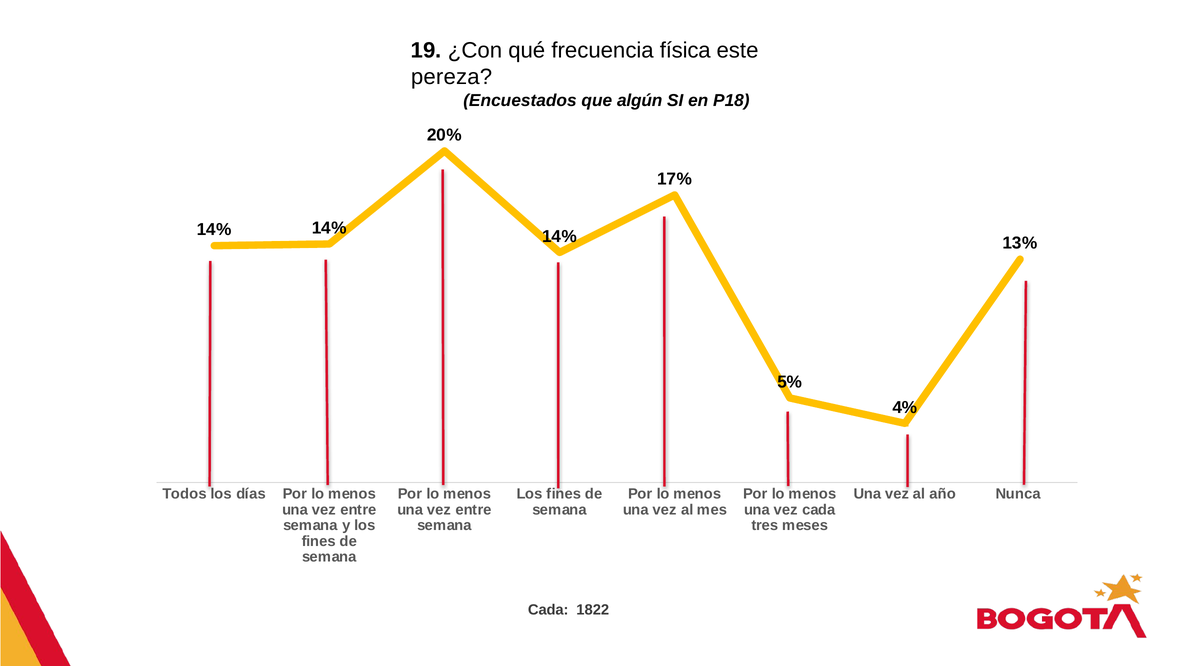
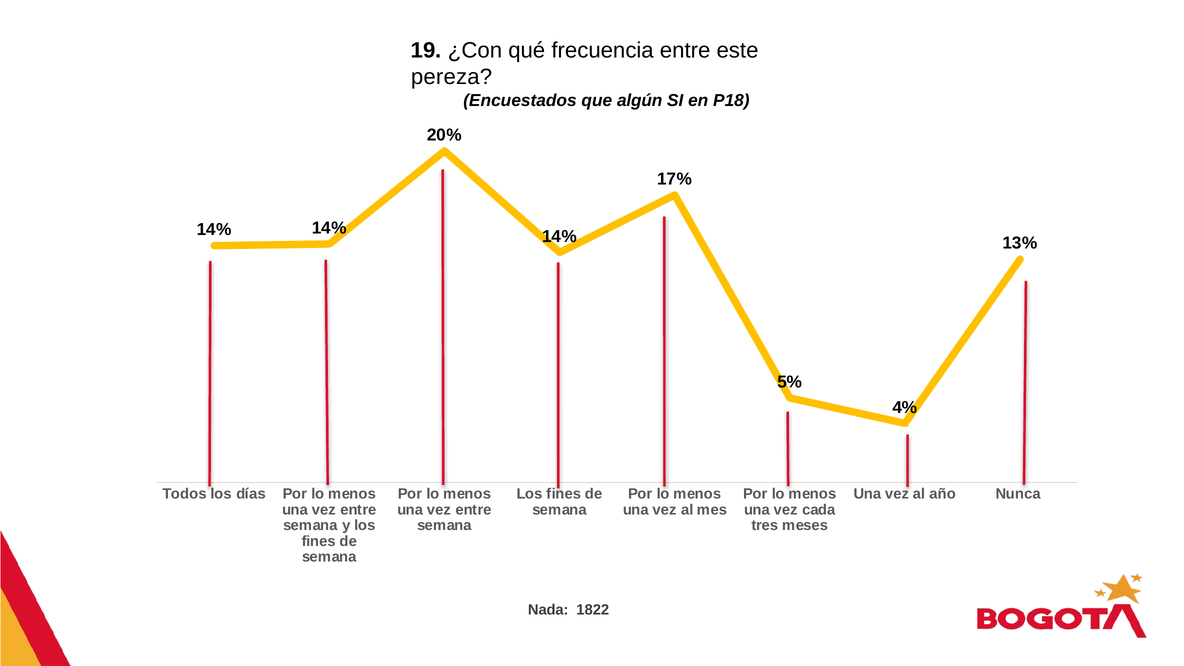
frecuencia física: física -> entre (685, 50)
Cada: Cada -> Nada (548, 610)
